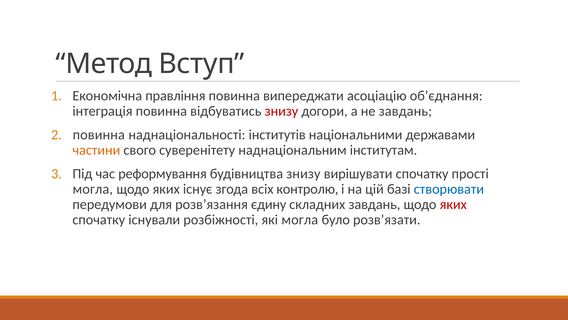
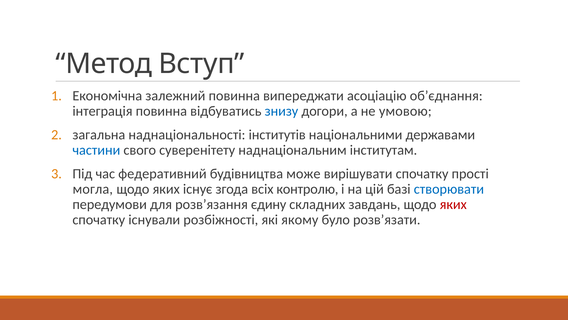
правління: правління -> залежний (175, 96)
знизу colour: red -> blue (281, 111)
не завдань: завдань -> умовою (405, 111)
повинна: повинна -> загальна (99, 135)
частини colour: orange -> blue (96, 150)
реформування: реформування -> федеративний (162, 174)
будівництва знизу: знизу -> може (303, 174)
які могла: могла -> якому (300, 220)
